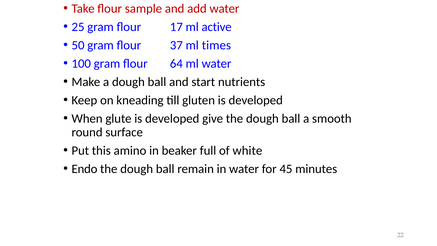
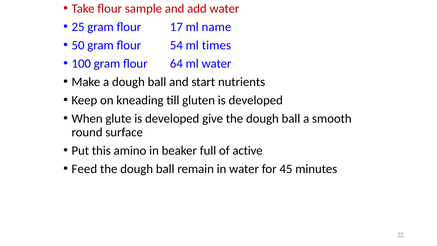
active: active -> name (216, 27)
37: 37 -> 54 (176, 45)
white: white -> active (248, 150)
Endo: Endo -> Feed (84, 169)
